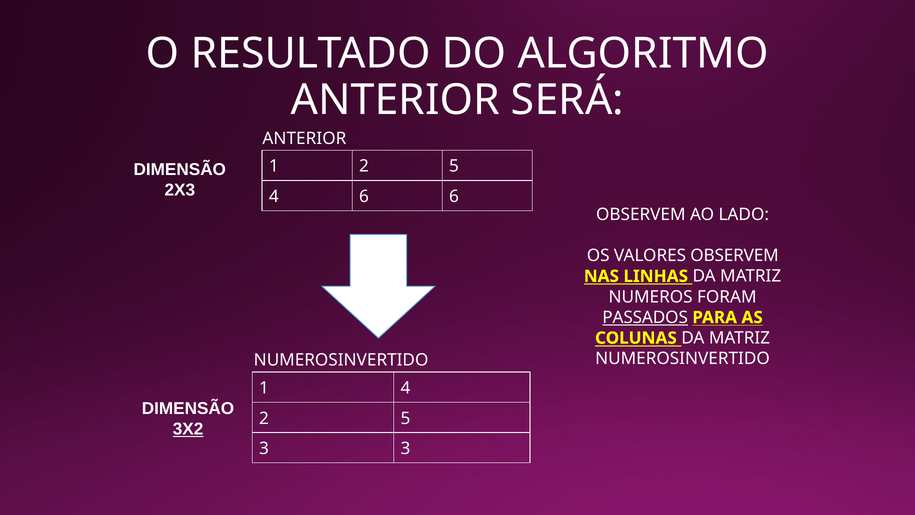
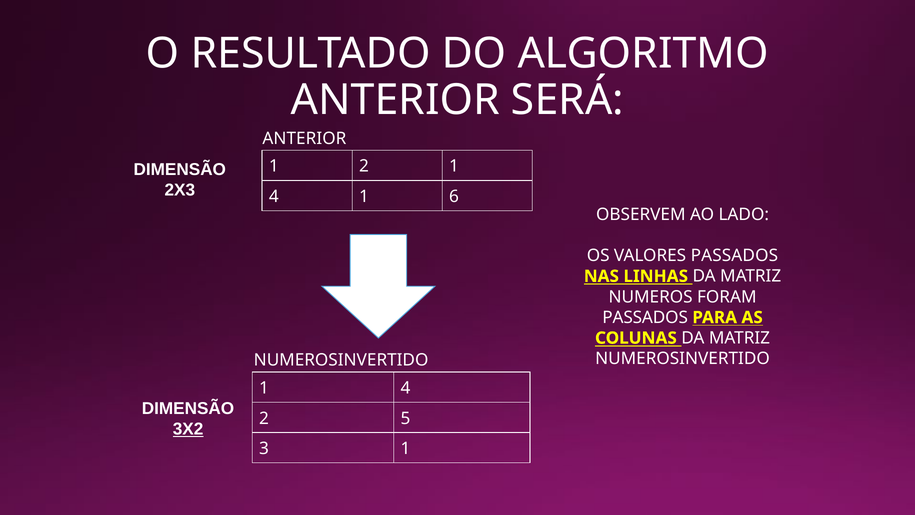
1 2 5: 5 -> 1 (454, 166)
4 6: 6 -> 1 (364, 196)
VALORES OBSERVEM: OBSERVEM -> PASSADOS (734, 256)
PASSADOS underline: present -> none (645, 317)
3 3: 3 -> 1 (405, 448)
